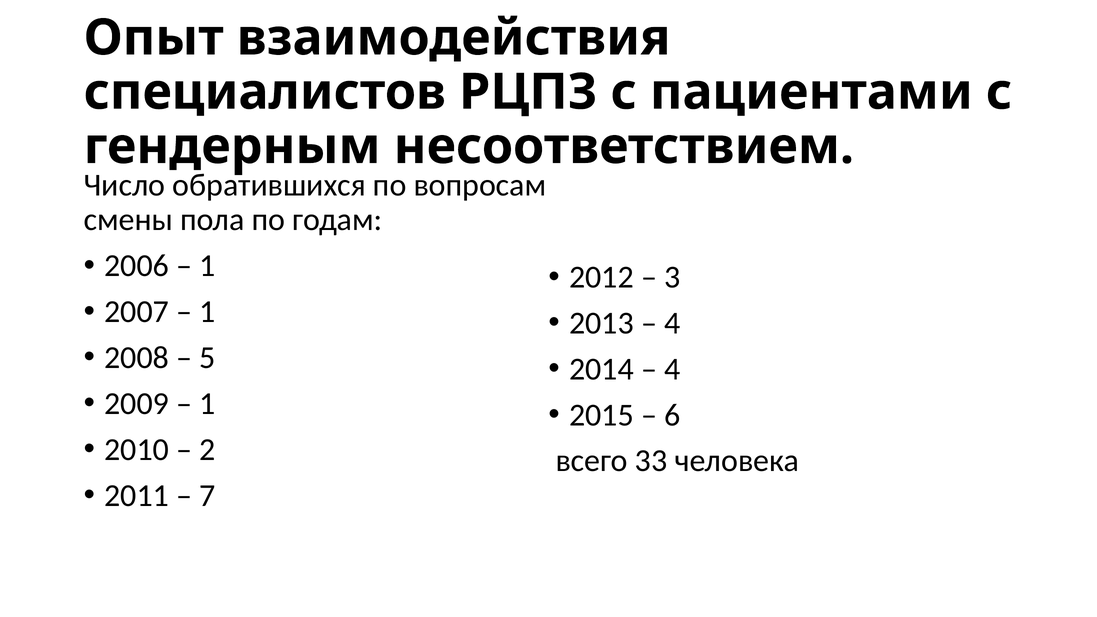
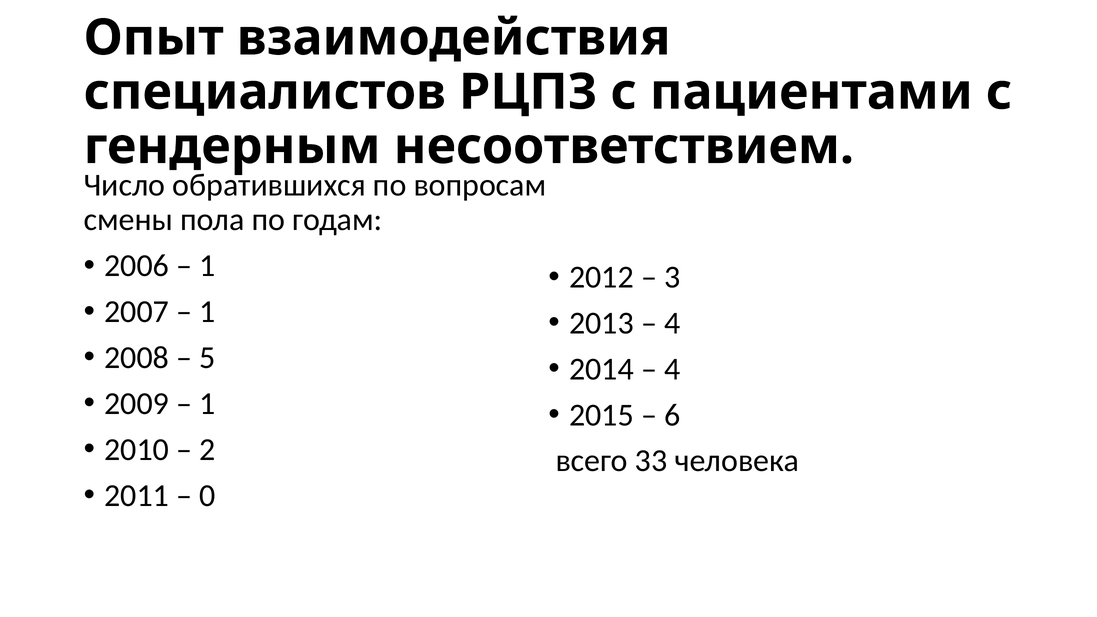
7: 7 -> 0 (207, 495)
